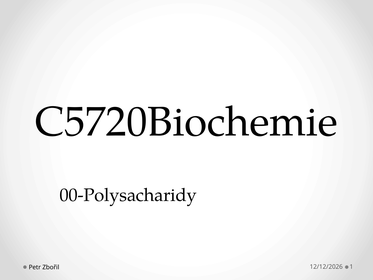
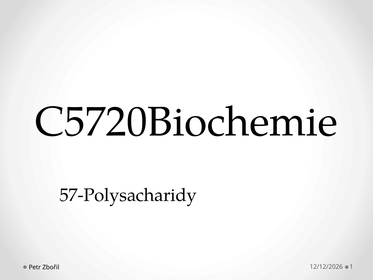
00-Polysacharidy: 00-Polysacharidy -> 57-Polysacharidy (128, 195)
